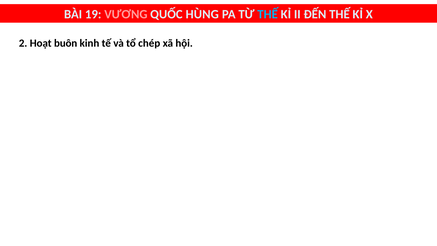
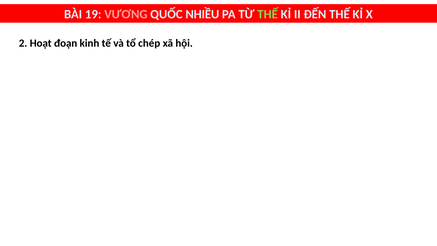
HÙNG: HÙNG -> NHIỀU (202, 14)
THẾ colour: light blue -> light green (268, 14)
buôn: buôn -> đoạn (66, 43)
